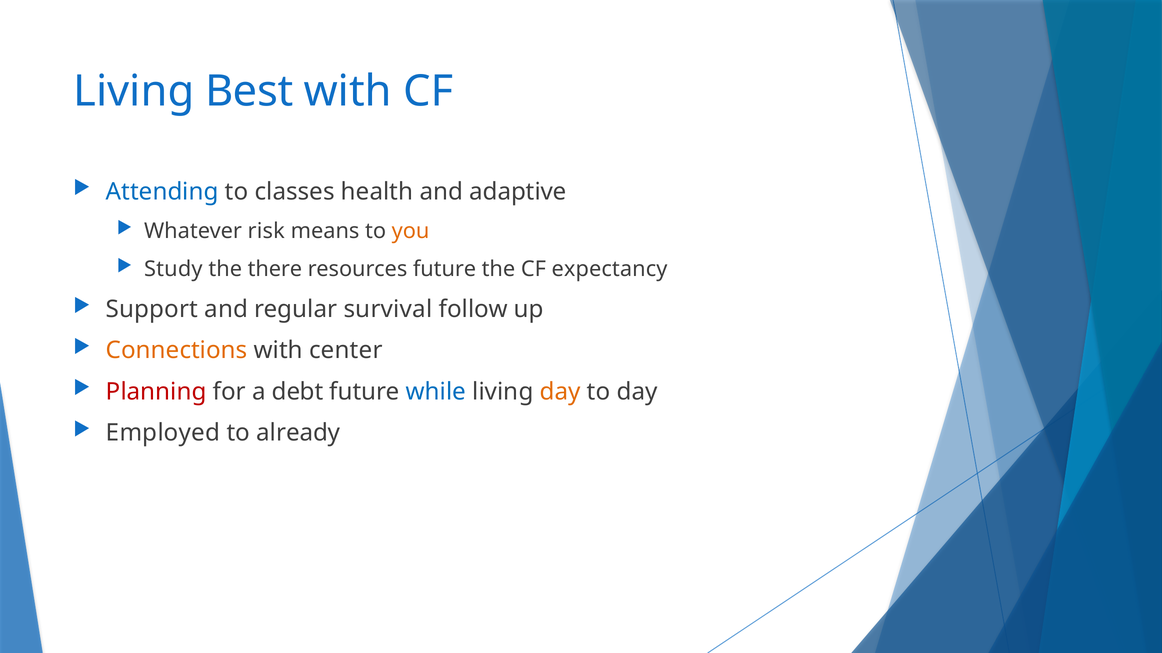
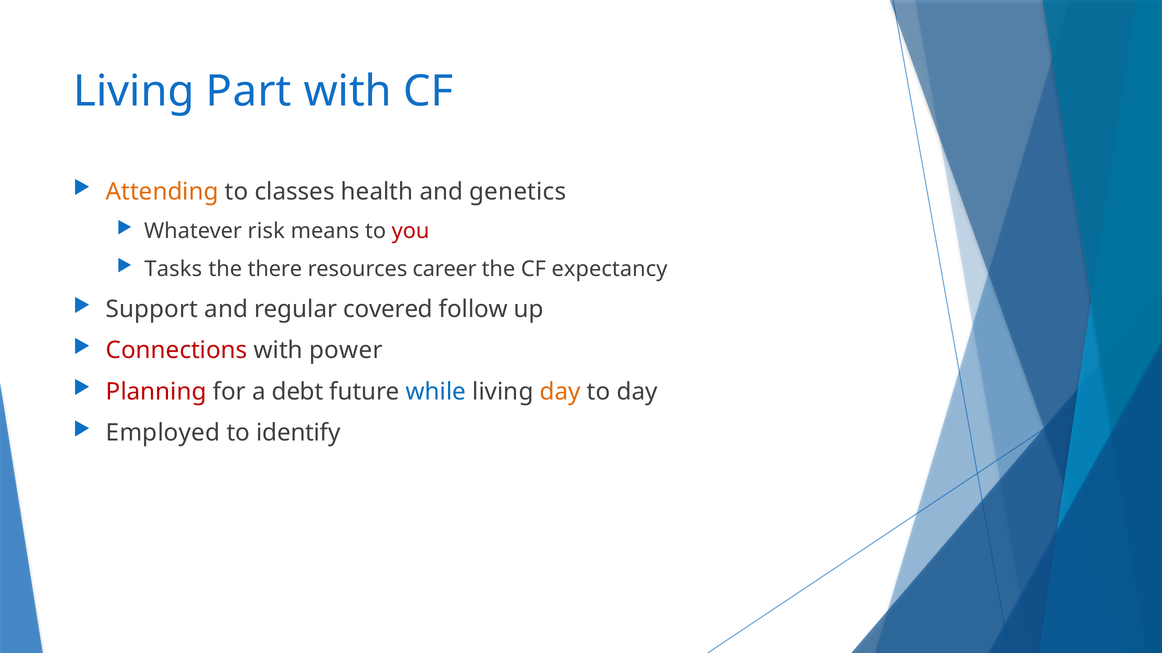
Best: Best -> Part (249, 92)
Attending colour: blue -> orange (162, 192)
adaptive: adaptive -> genetics (518, 192)
you colour: orange -> red (411, 231)
Study: Study -> Tasks (173, 270)
resources future: future -> career (445, 270)
survival: survival -> covered (388, 309)
Connections colour: orange -> red (177, 351)
center: center -> power (346, 351)
already: already -> identify (298, 433)
